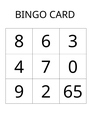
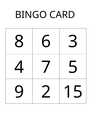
0: 0 -> 5 (73, 67)
65: 65 -> 15 (73, 91)
